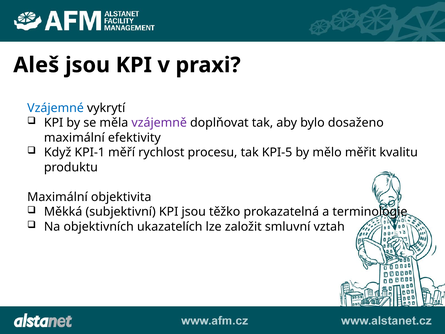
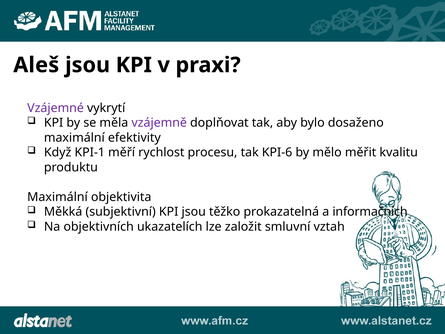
Vzájemné colour: blue -> purple (56, 108)
KPI-5: KPI-5 -> KPI-6 (277, 152)
terminologie: terminologie -> informačních (370, 212)
